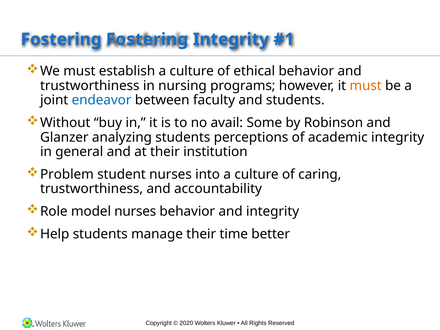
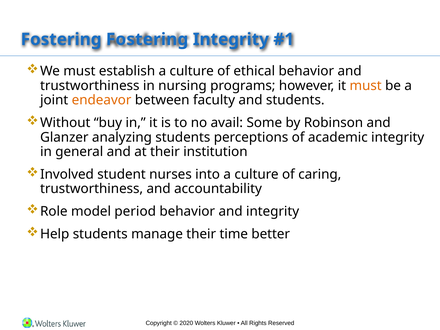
endeavor colour: blue -> orange (102, 100)
Problem: Problem -> Involved (67, 174)
model nurses: nurses -> period (135, 211)
